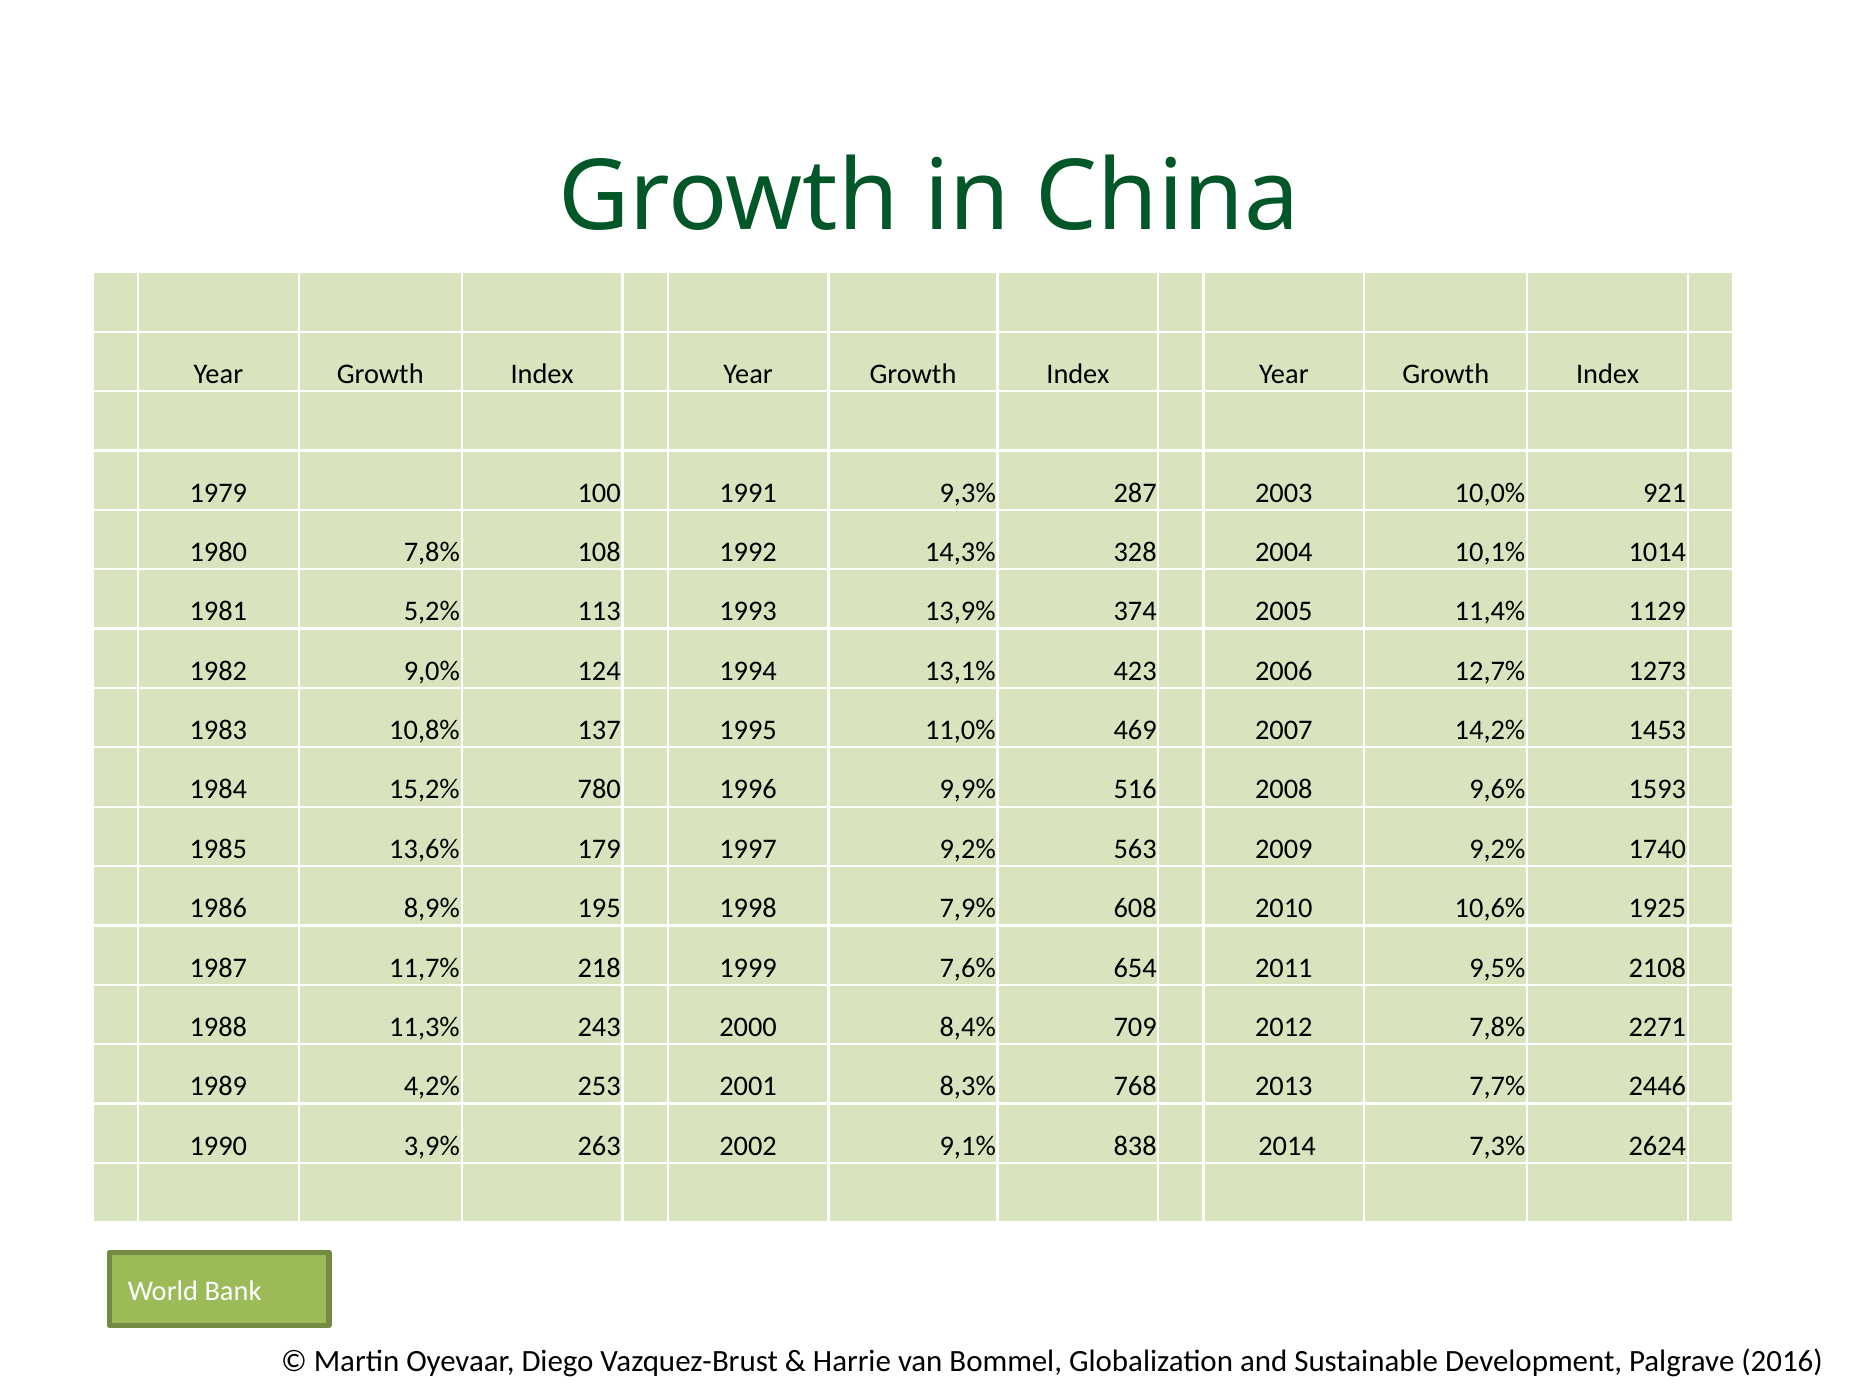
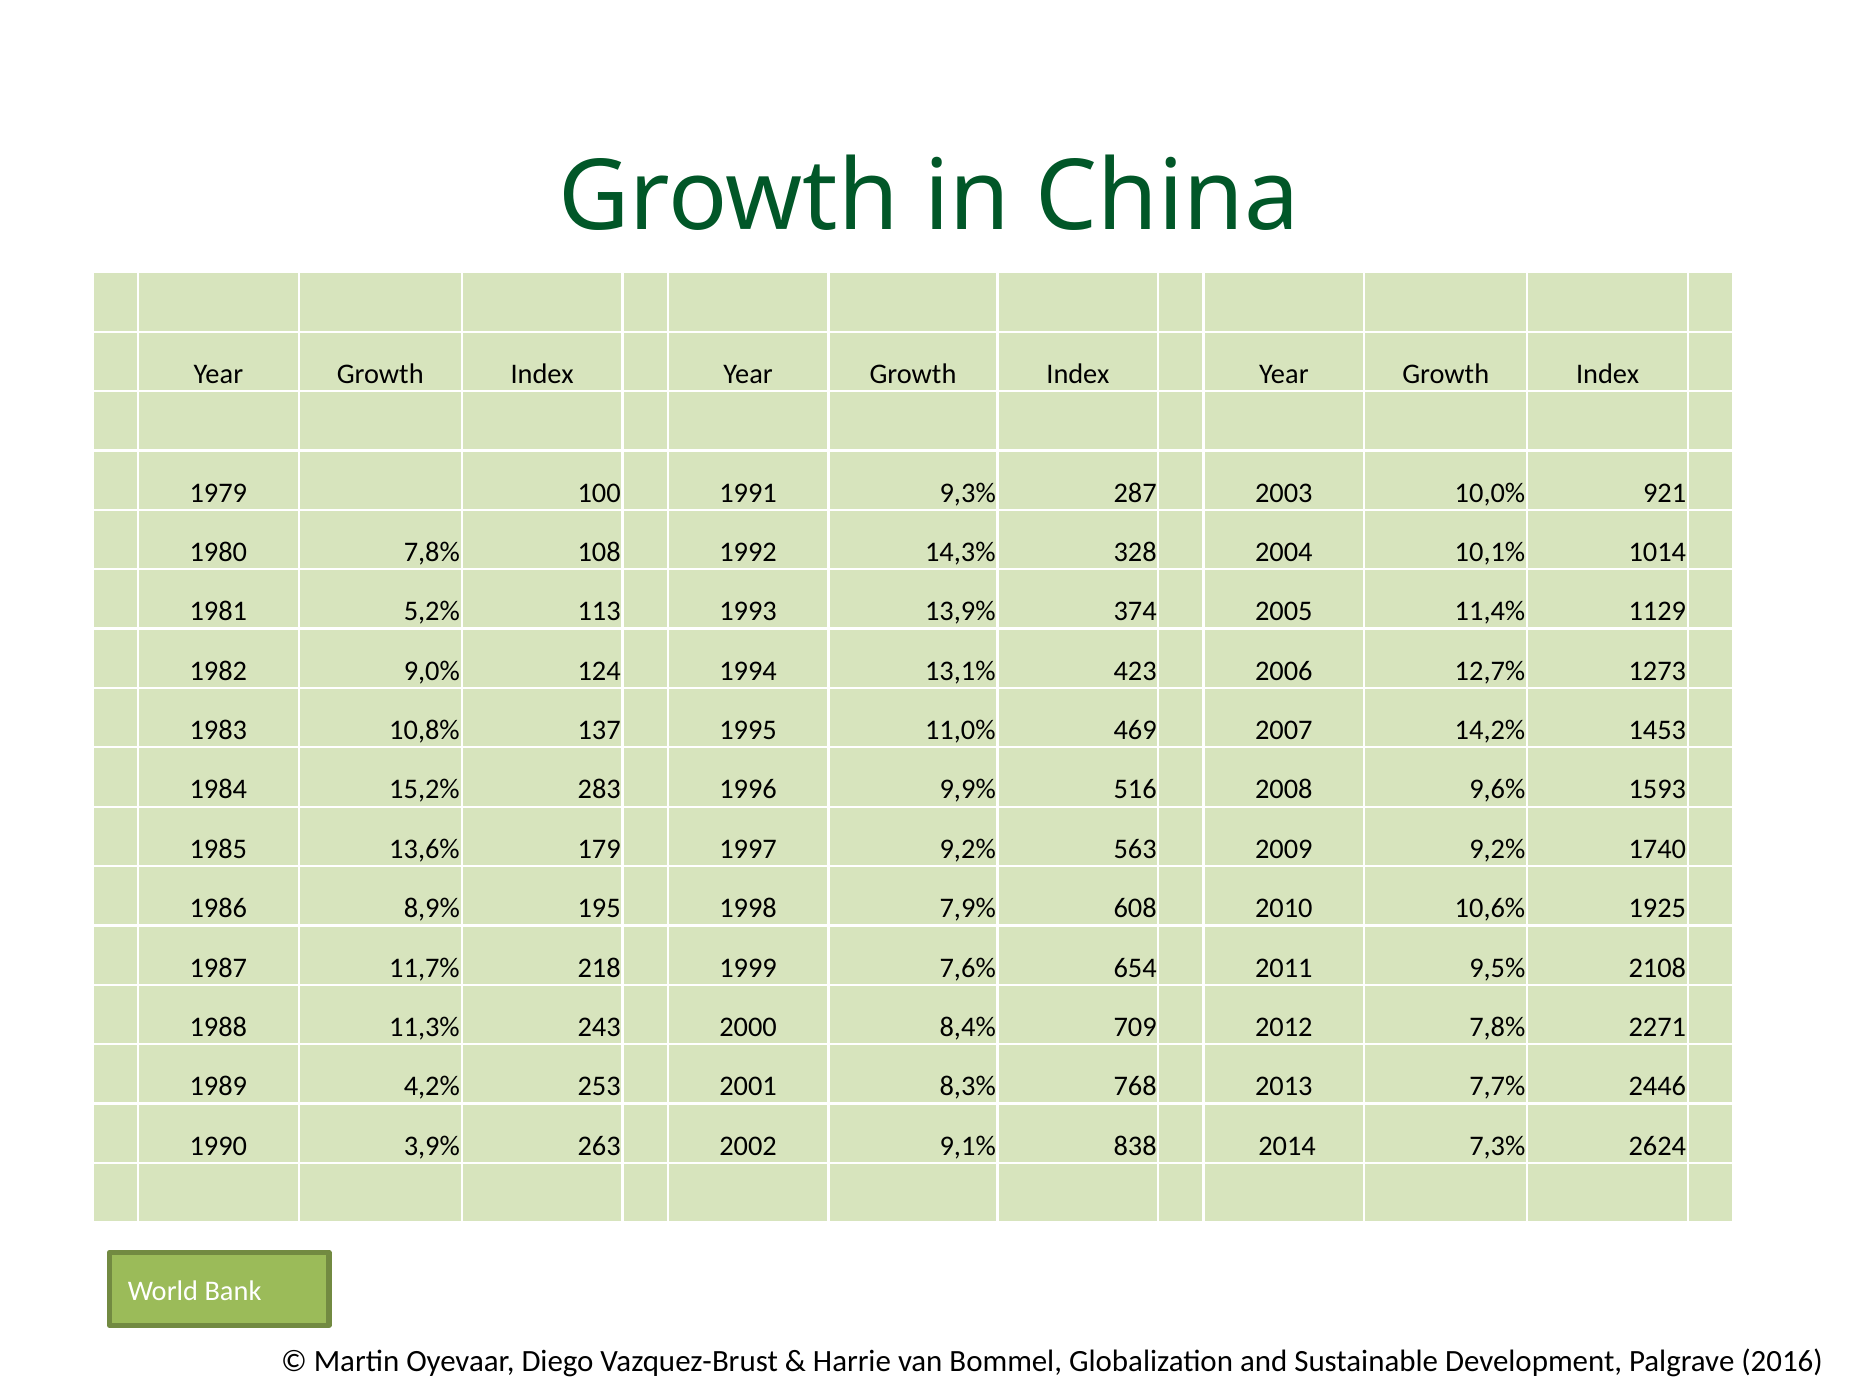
780: 780 -> 283 (599, 790)
